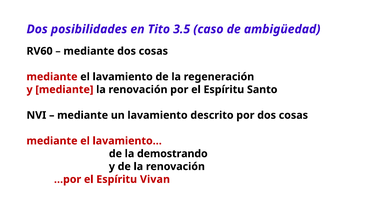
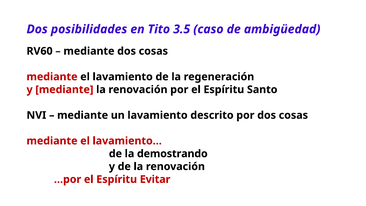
Vivan: Vivan -> Evitar (155, 179)
